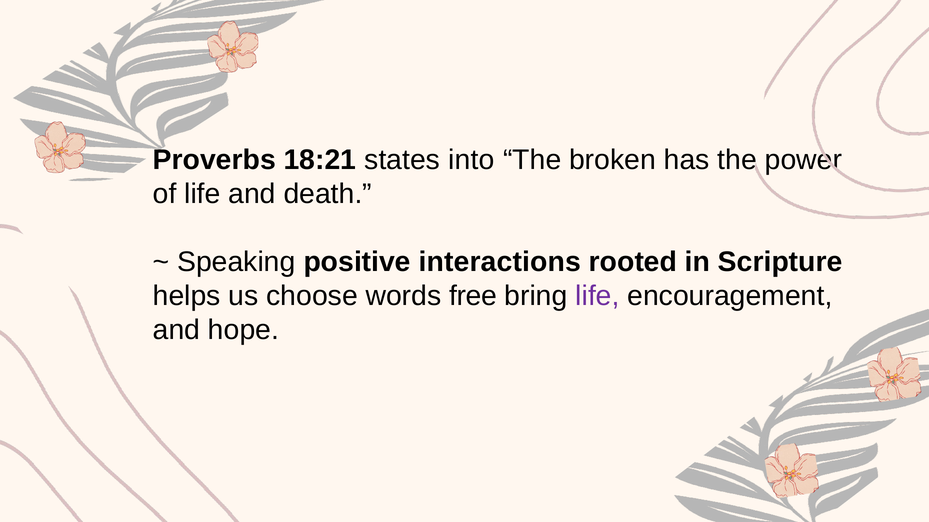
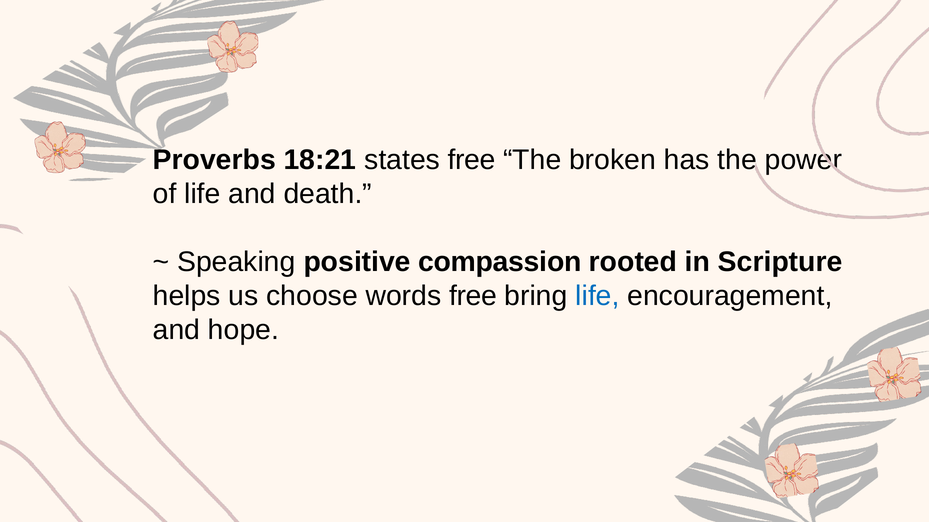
states into: into -> free (472, 160)
interactions: interactions -> compassion (500, 262)
life colour: purple -> blue (597, 296)
